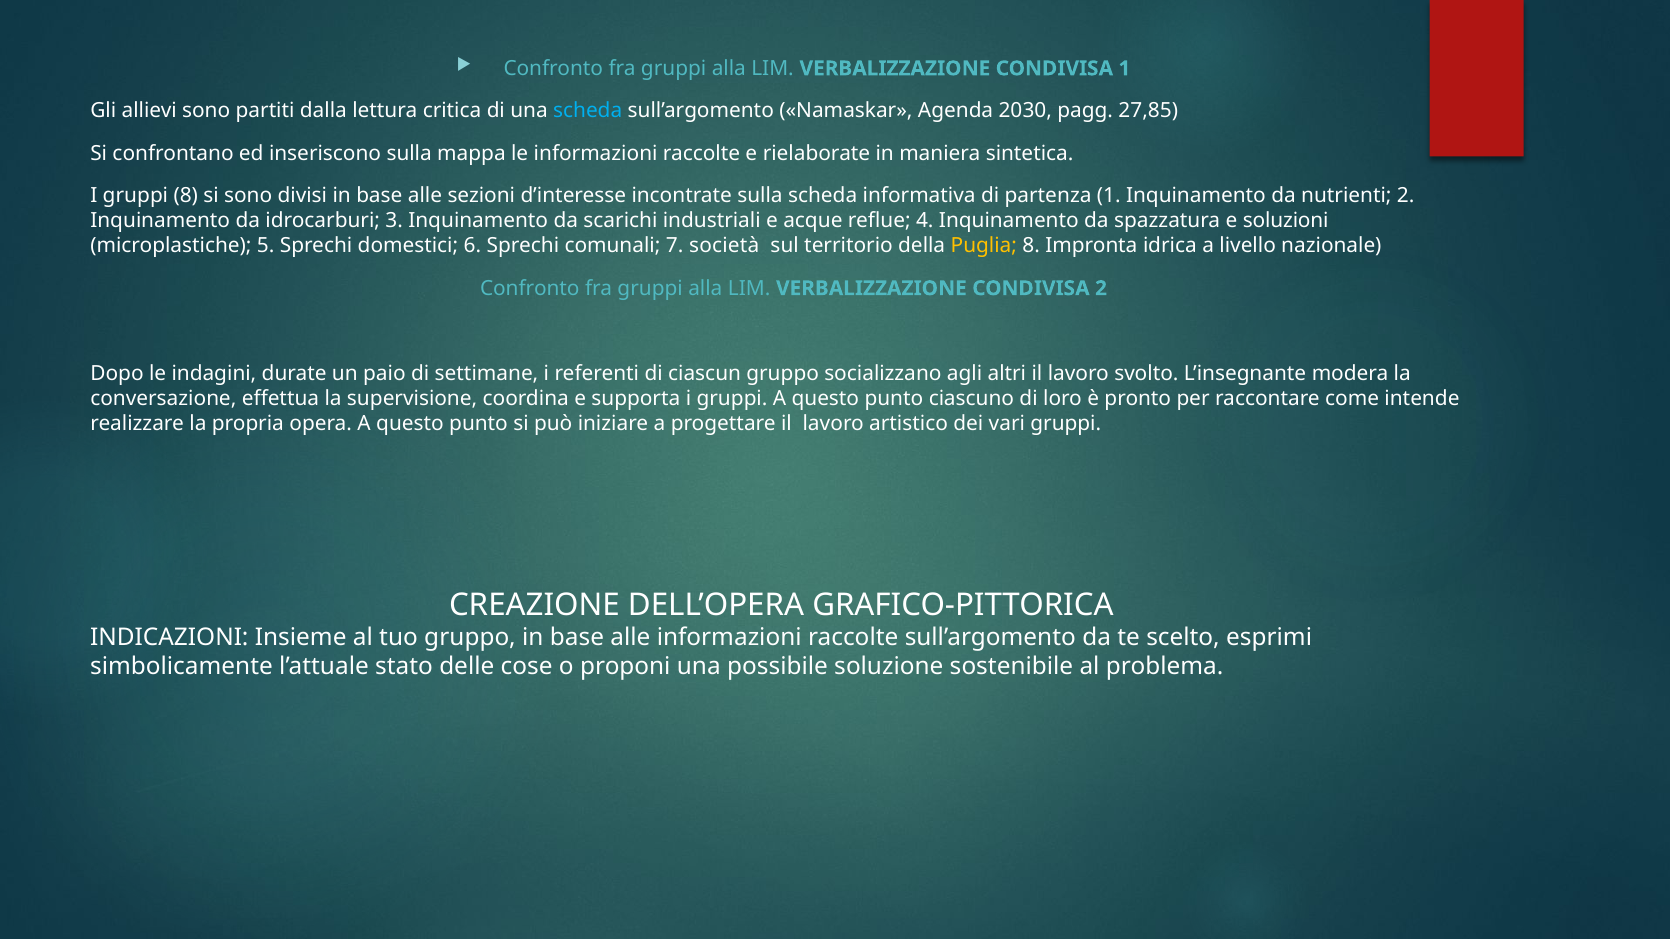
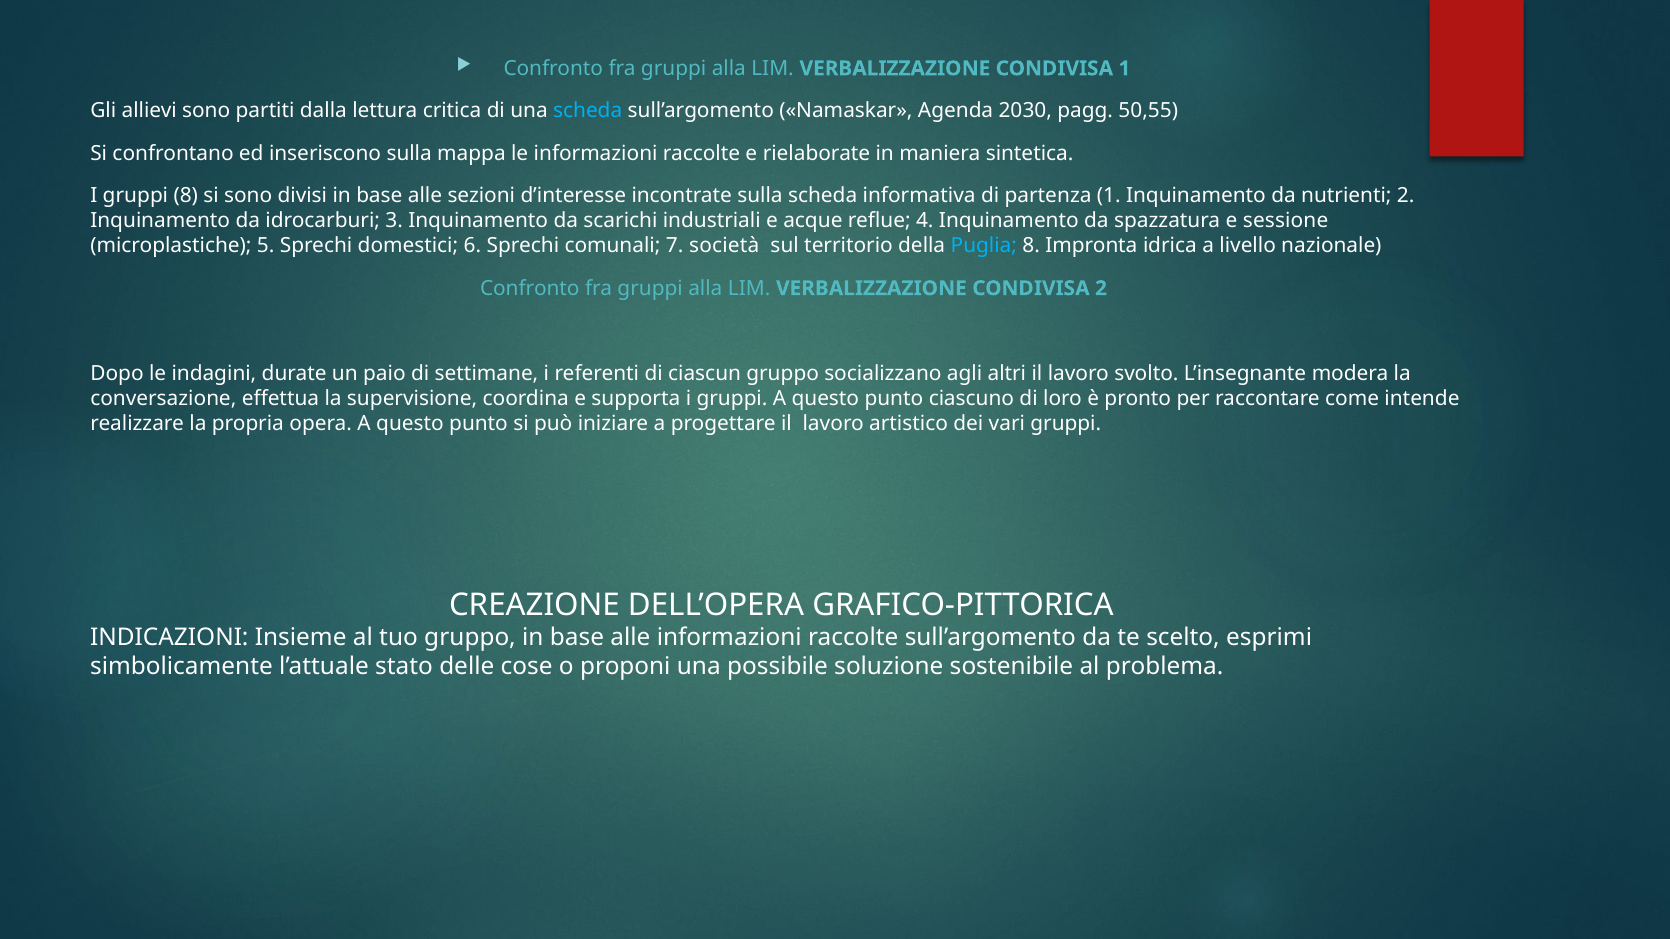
27,85: 27,85 -> 50,55 (1148, 111)
soluzioni: soluzioni -> sessione (1286, 221)
Puglia colour: yellow -> light blue (984, 246)
